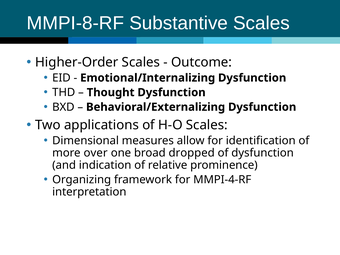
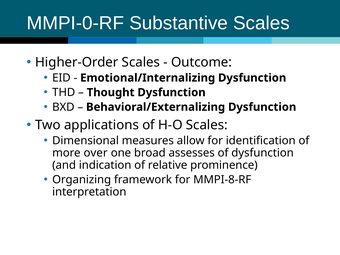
MMPI-8-RF: MMPI-8-RF -> MMPI-0-RF (75, 23)
dropped: dropped -> assesses (192, 153)
MMPI-4-RF: MMPI-4-RF -> MMPI-8-RF (222, 180)
